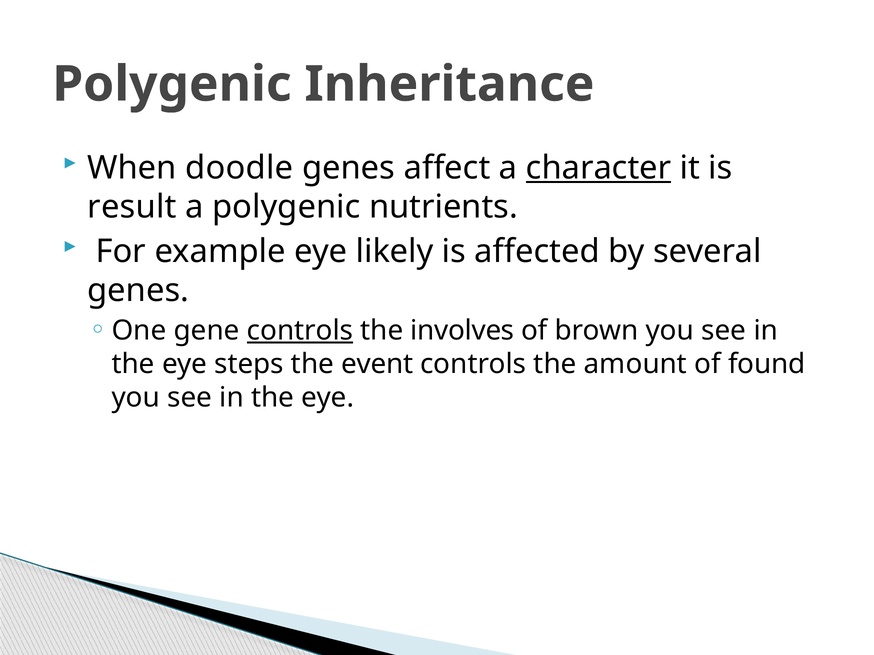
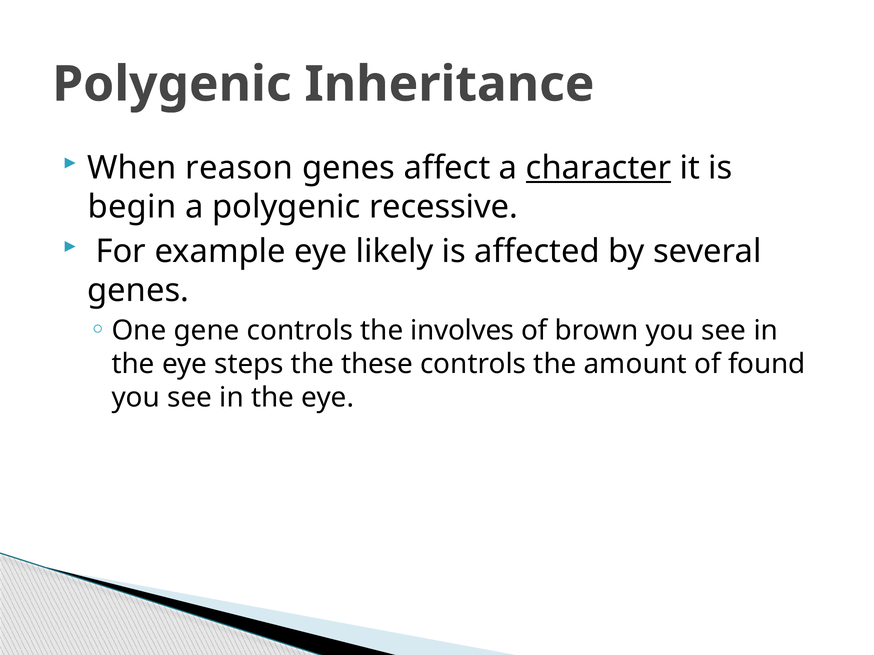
doodle: doodle -> reason (239, 168)
result: result -> begin (132, 207)
nutrients: nutrients -> recessive (443, 207)
controls underline: present -> none (300, 331)
event: event -> these (377, 364)
